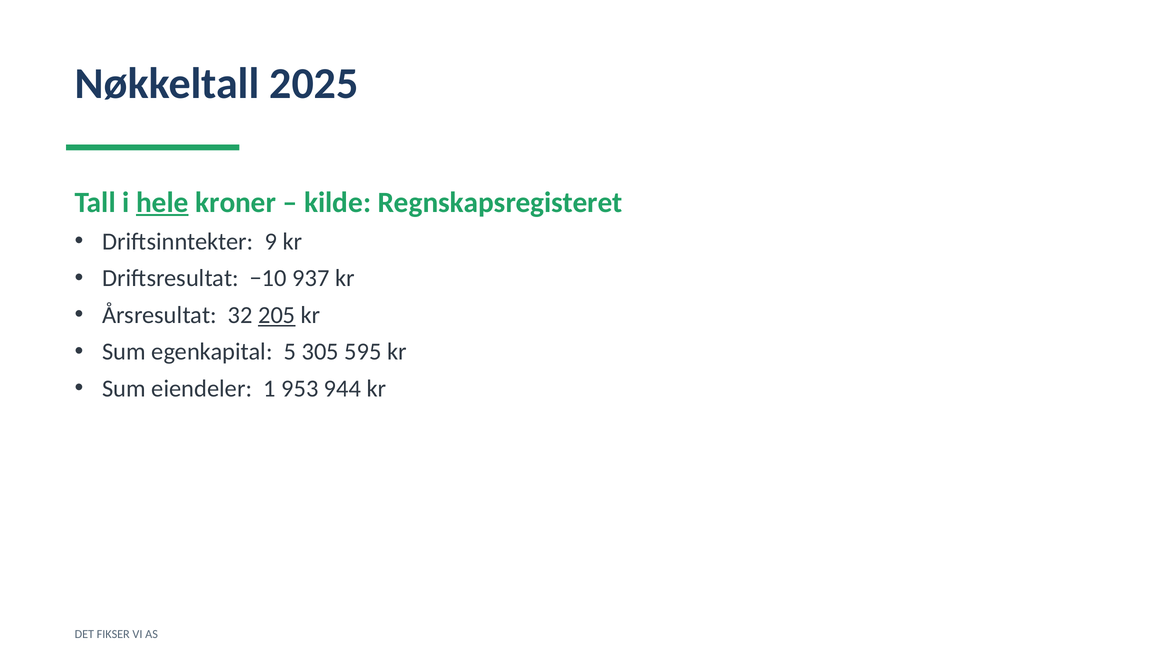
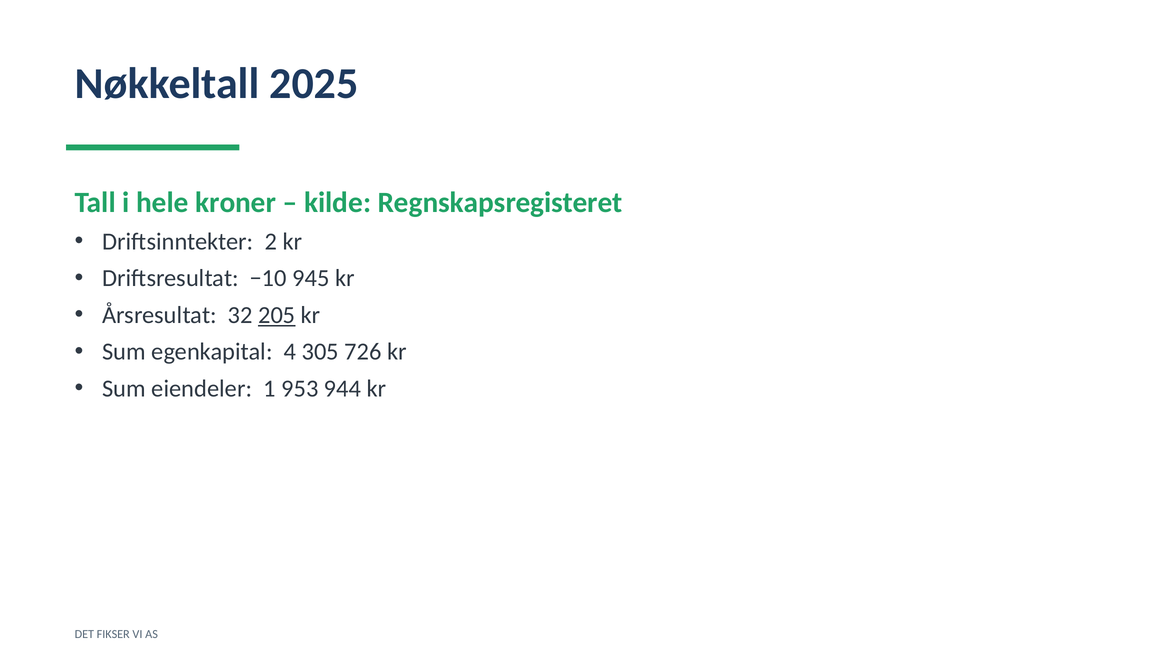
hele underline: present -> none (162, 202)
9: 9 -> 2 (271, 241)
937: 937 -> 945 (311, 278)
5: 5 -> 4 (290, 352)
595: 595 -> 726 (363, 352)
